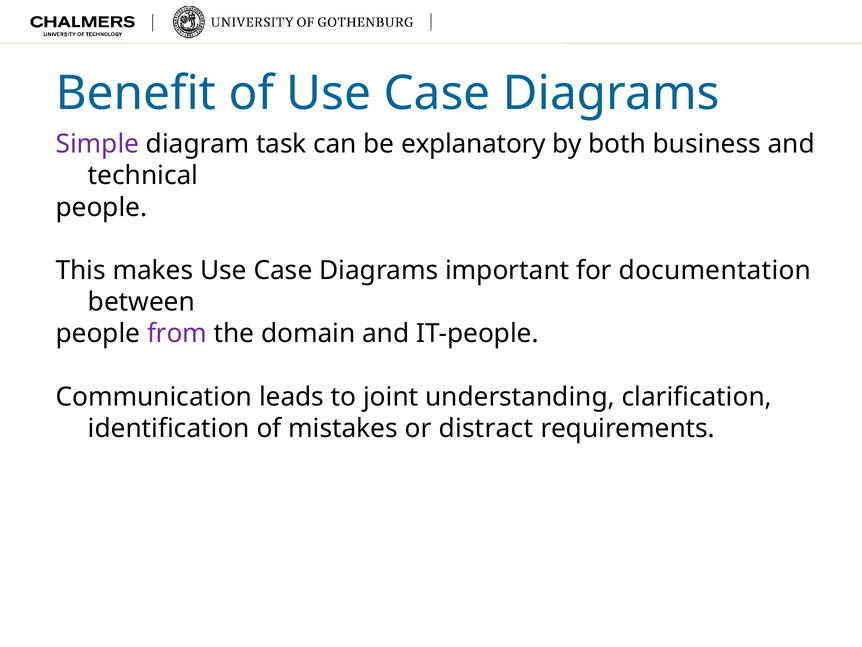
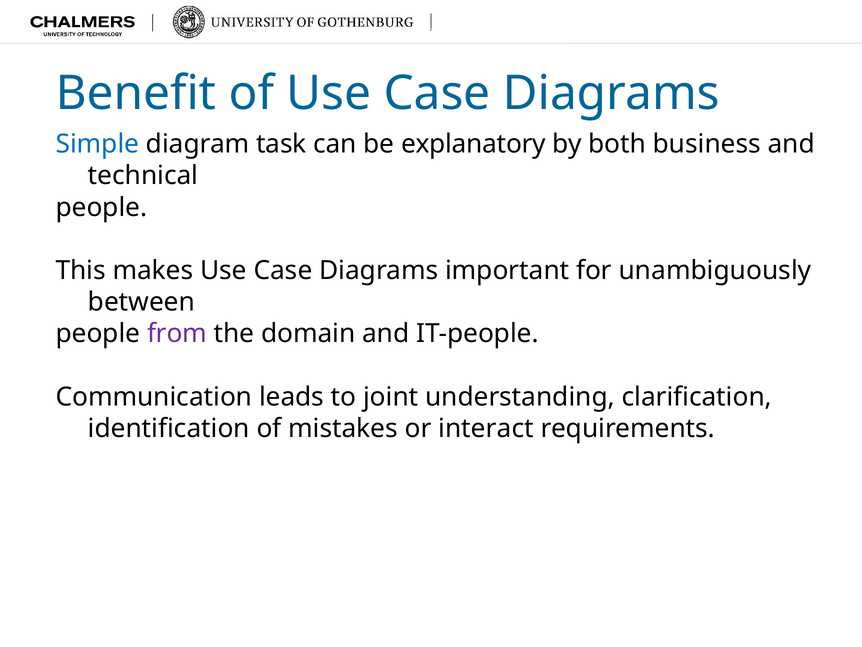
Simple colour: purple -> blue (97, 144)
documentation: documentation -> unambiguously (715, 270)
distract: distract -> interact (486, 428)
